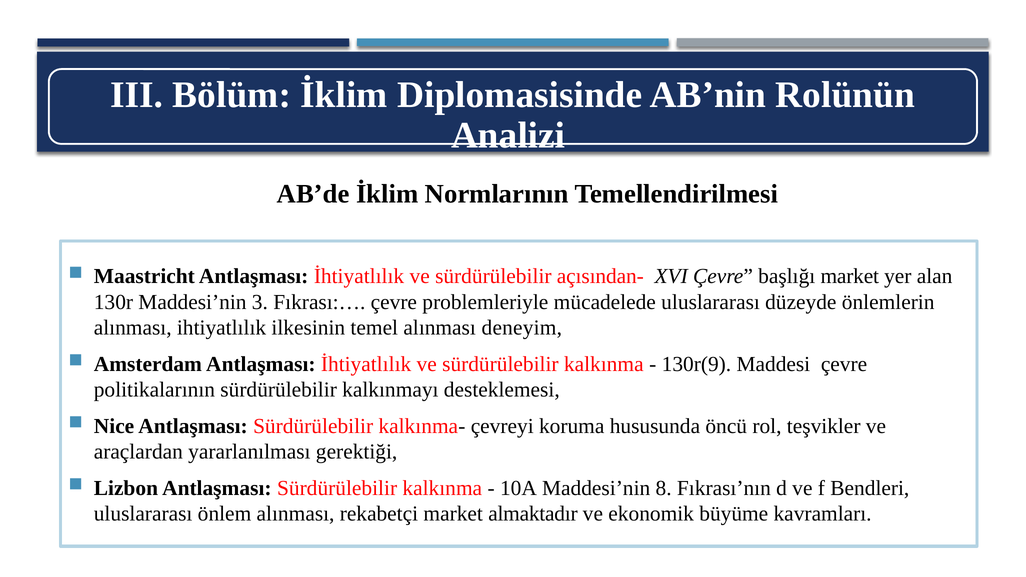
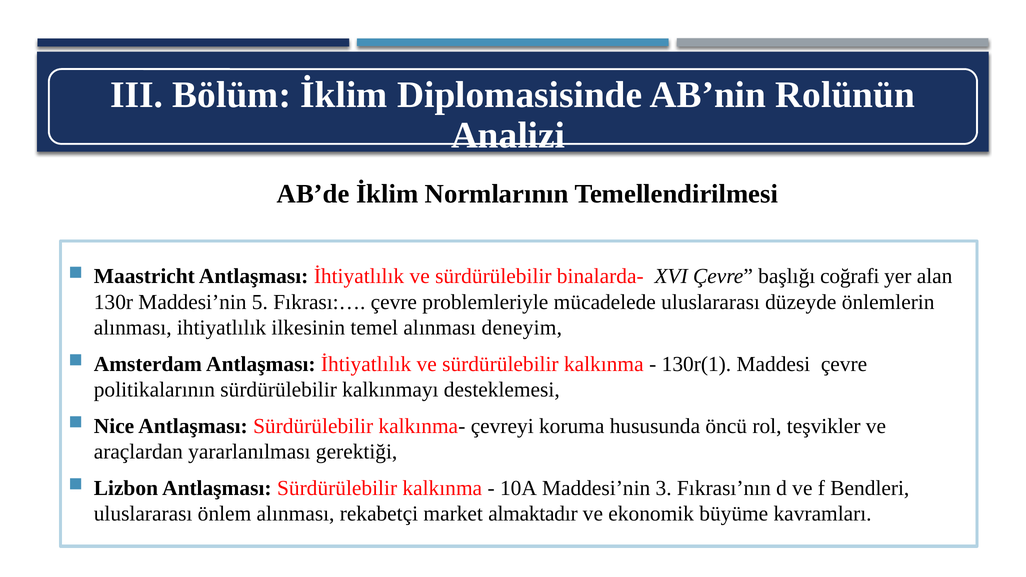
açısından-: açısından- -> binalarda- (600, 276)
başlığı market: market -> coğrafi (850, 276)
3: 3 -> 5 (260, 302)
130r(9: 130r(9 -> 130r(1 (696, 364)
8: 8 -> 3 (664, 488)
